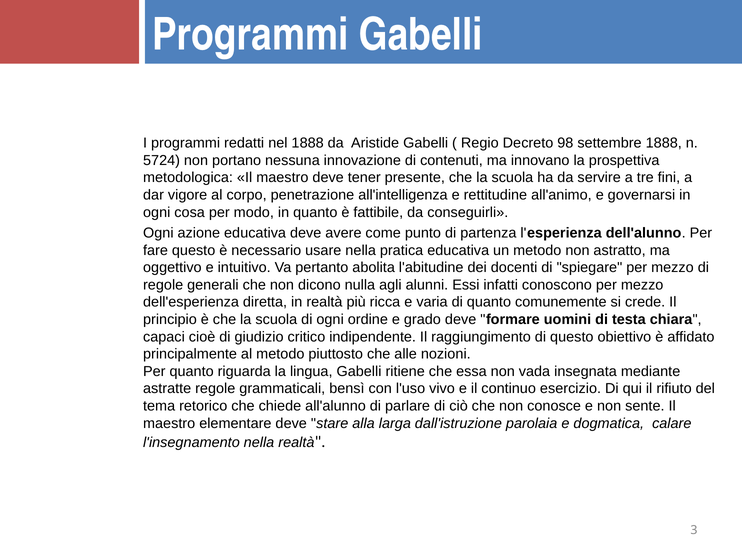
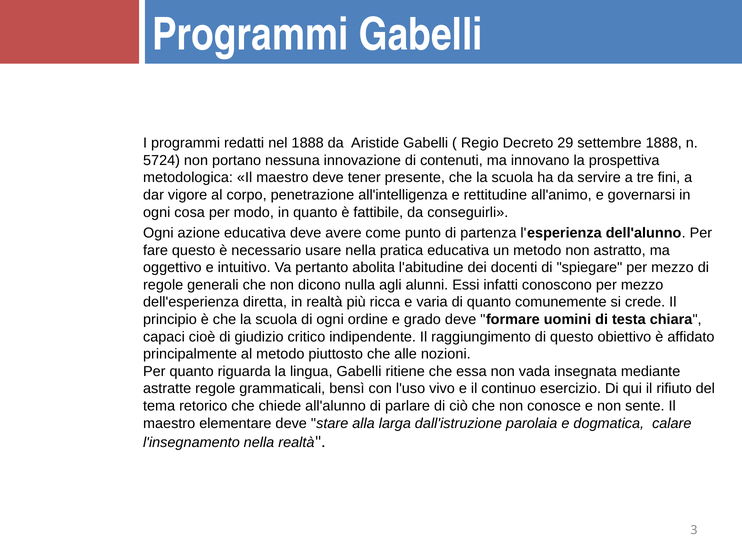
98: 98 -> 29 (565, 143)
